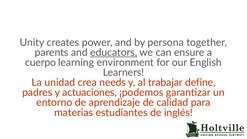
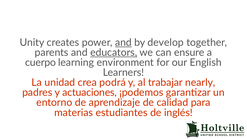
and underline: none -> present (123, 43)
persona: persona -> develop (166, 43)
needs: needs -> podrá (113, 83)
define: define -> nearly (200, 83)
